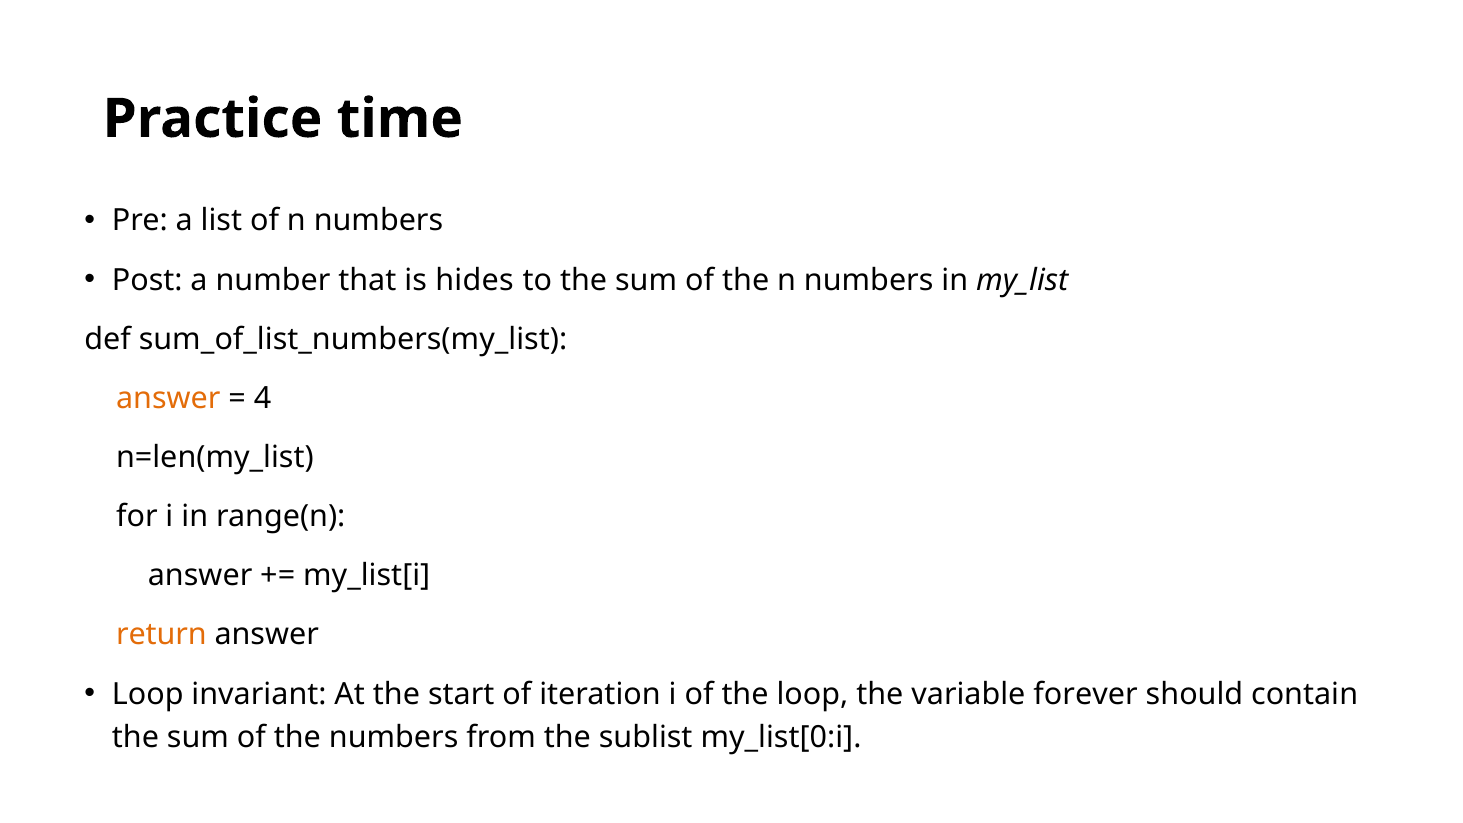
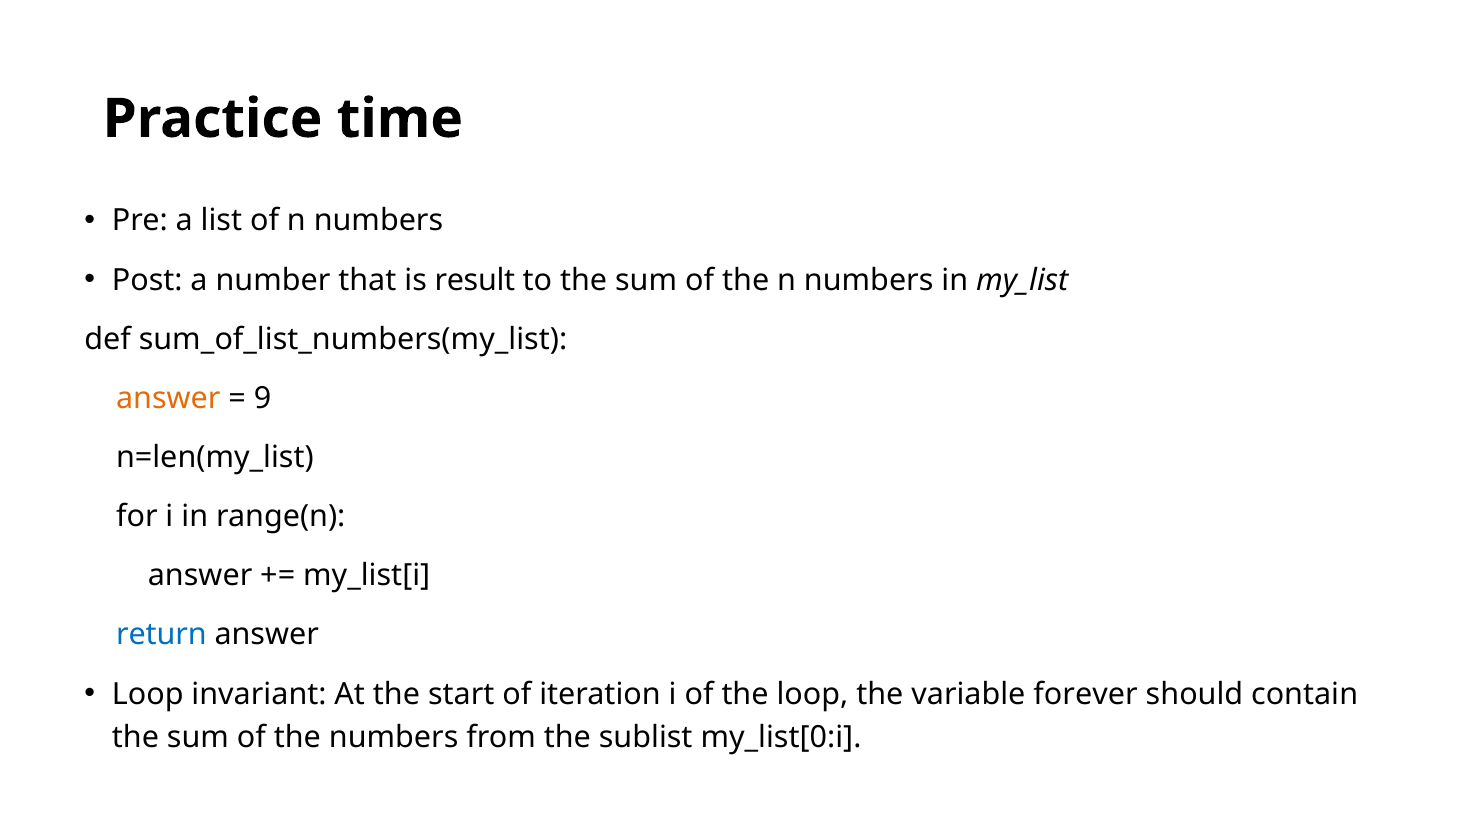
hides: hides -> result (475, 280)
4: 4 -> 9 (263, 398)
return colour: orange -> blue (161, 635)
